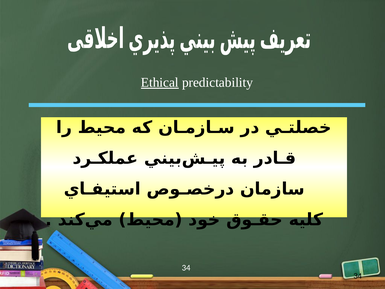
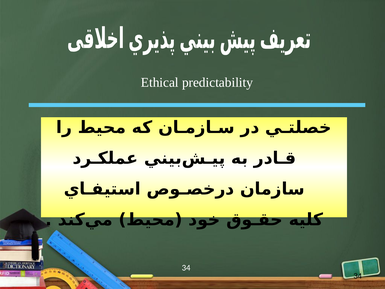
Ethical underline: present -> none (160, 82)
